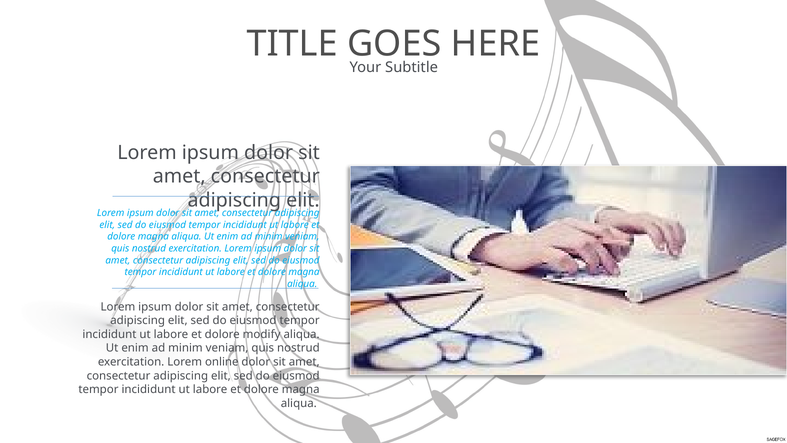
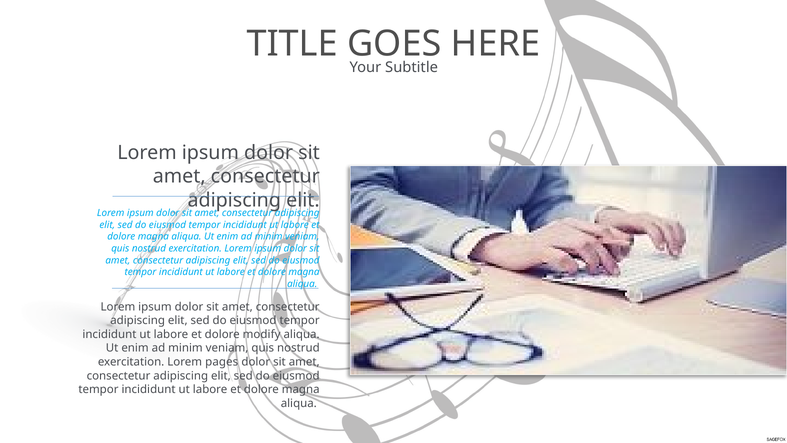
online: online -> pages (222, 362)
